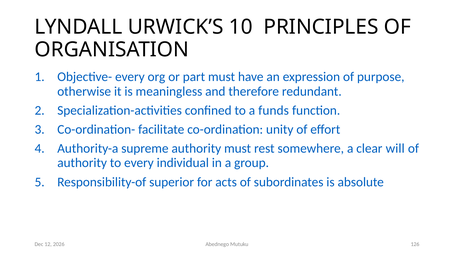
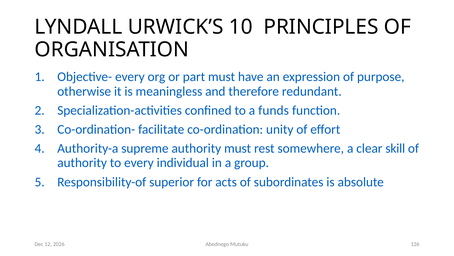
will: will -> skill (395, 148)
